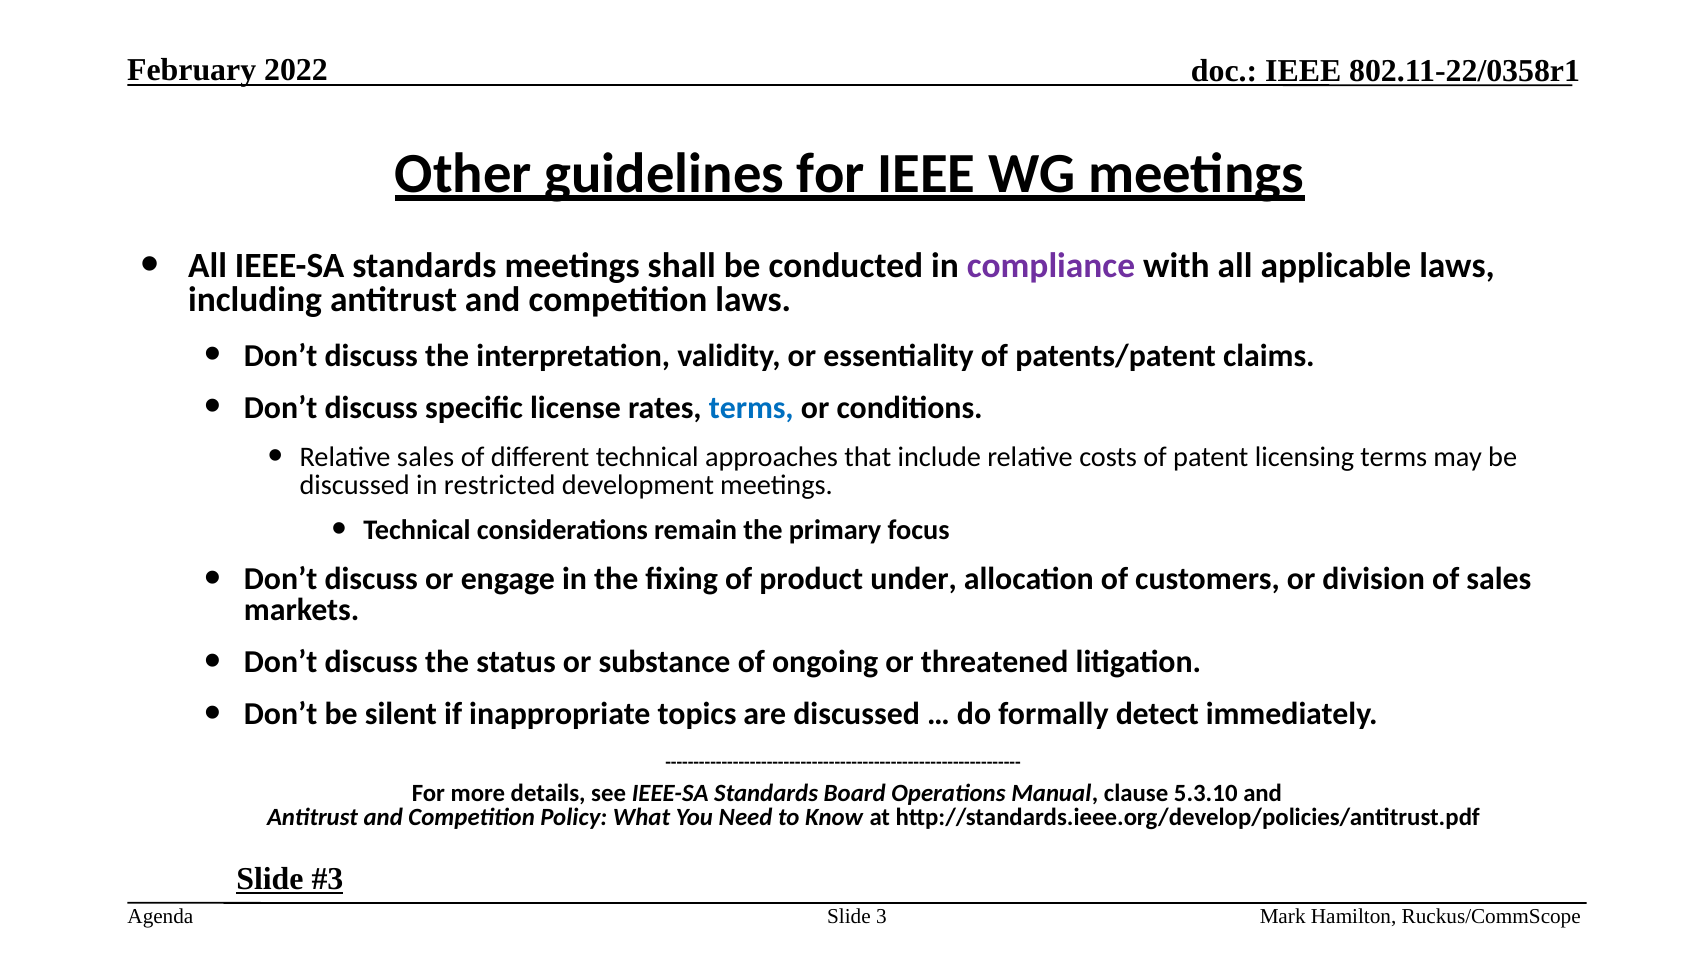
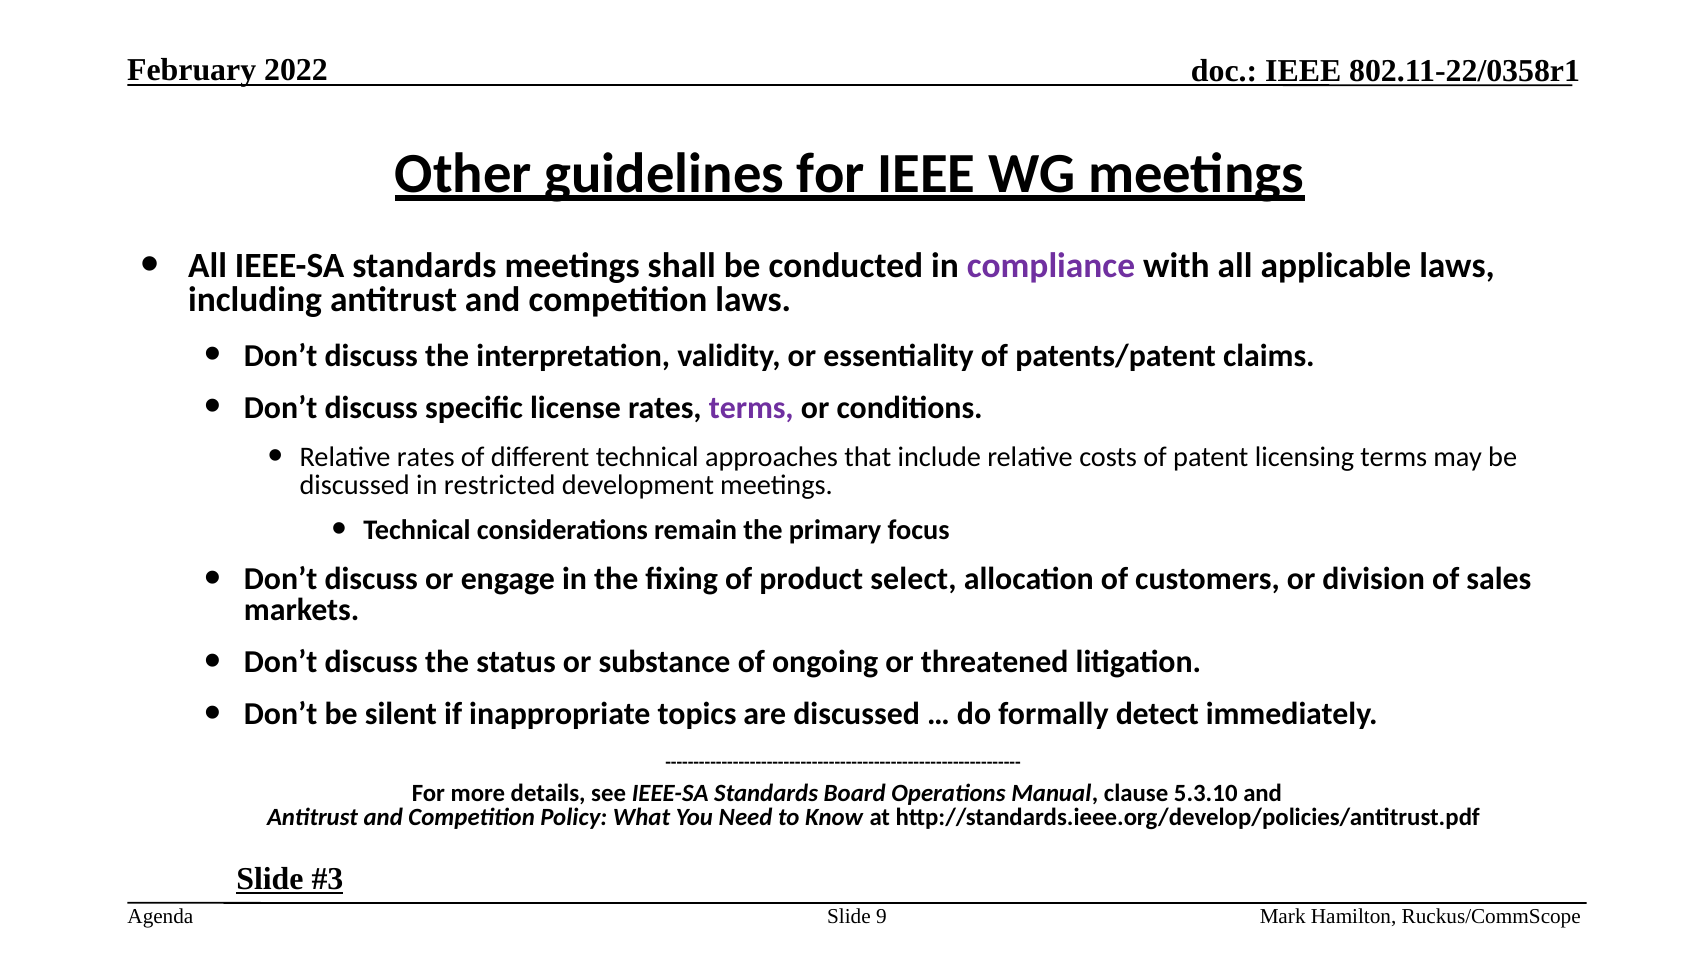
terms colour: blue -> purple (751, 408)
Relative sales: sales -> rates (426, 458)
under: under -> select (913, 579)
3: 3 -> 9 (881, 917)
